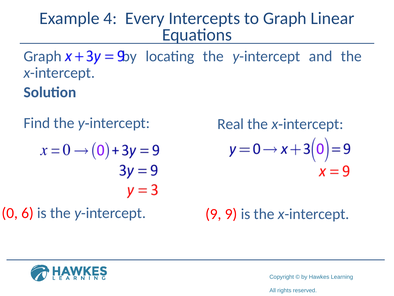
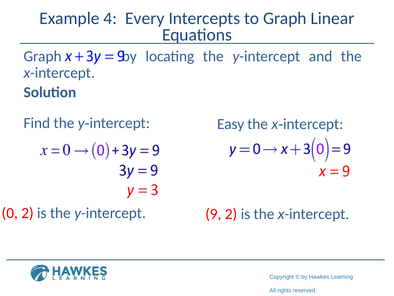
Real: Real -> Easy (231, 124)
0 6: 6 -> 2 (28, 213)
9 9: 9 -> 2 (231, 214)
